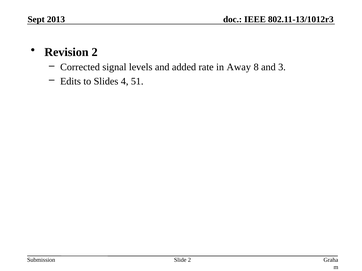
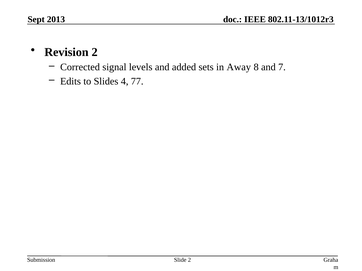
rate: rate -> sets (206, 67)
3: 3 -> 7 (282, 67)
51: 51 -> 77 (137, 81)
